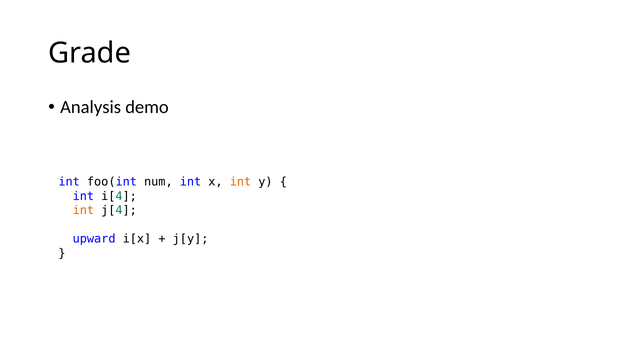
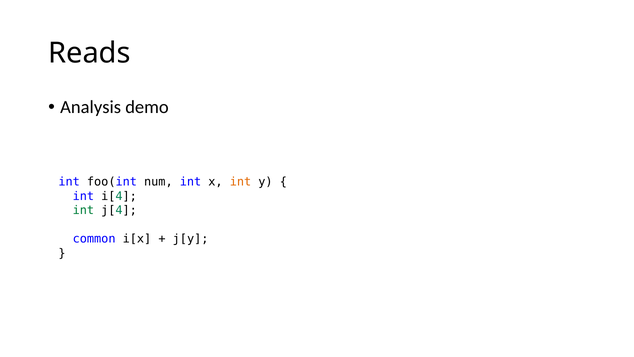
Grade: Grade -> Reads (90, 53)
int colour: orange -> green (83, 210)
upward: upward -> common (94, 239)
